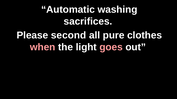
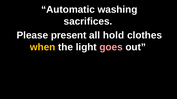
second: second -> present (69, 35)
pure: pure -> hold (114, 35)
when colour: pink -> yellow (43, 47)
